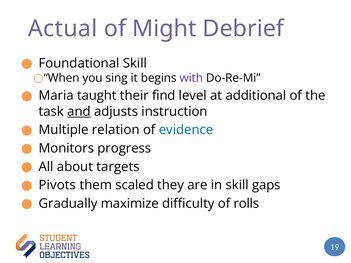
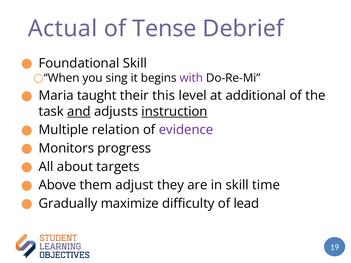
Might: Might -> Tense (164, 29)
find: find -> this (164, 96)
instruction underline: none -> present (175, 112)
evidence colour: blue -> purple (186, 130)
Pivots: Pivots -> Above (57, 185)
scaled: scaled -> adjust (135, 185)
gaps: gaps -> time (266, 185)
rolls: rolls -> lead (246, 204)
